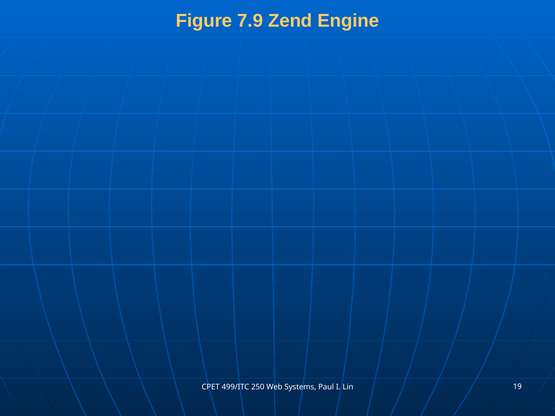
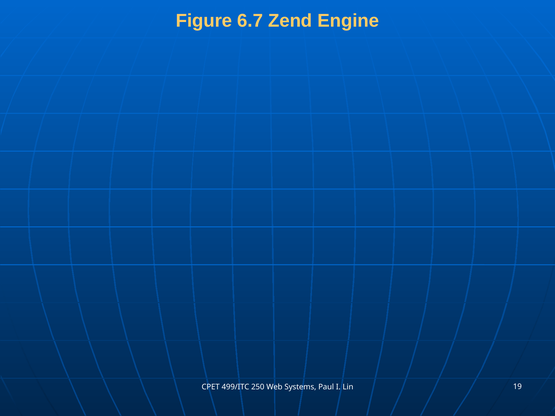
7.9: 7.9 -> 6.7 (250, 21)
